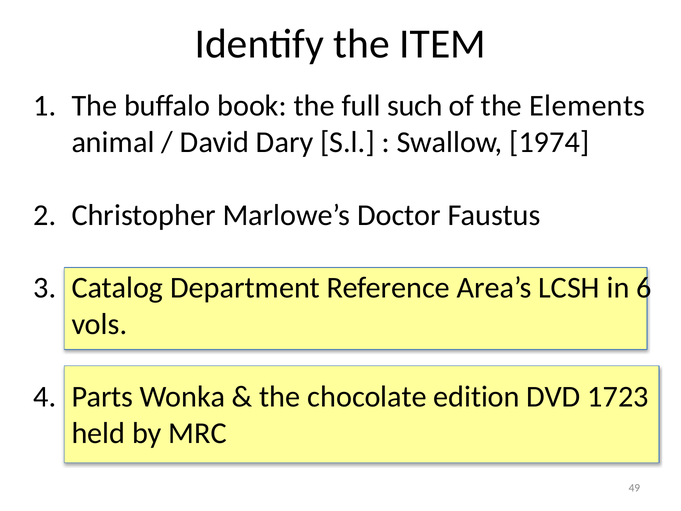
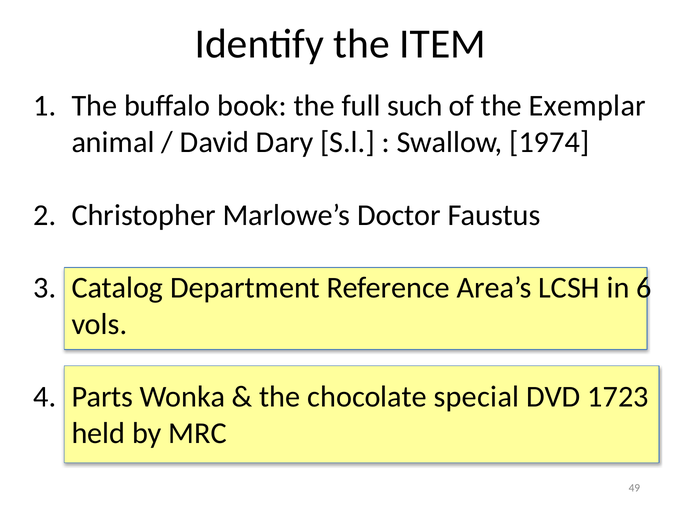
Elements: Elements -> Exemplar (587, 106)
edition: edition -> special (476, 397)
